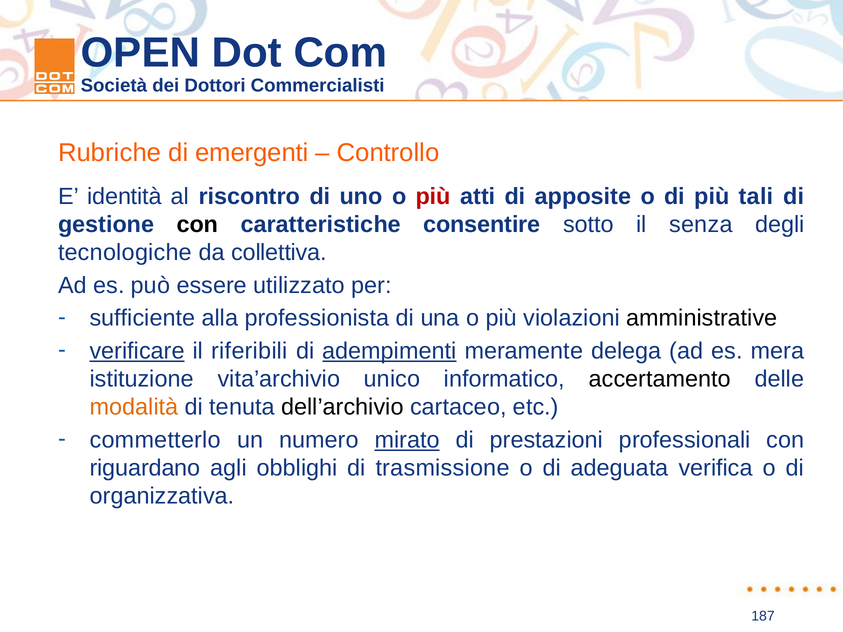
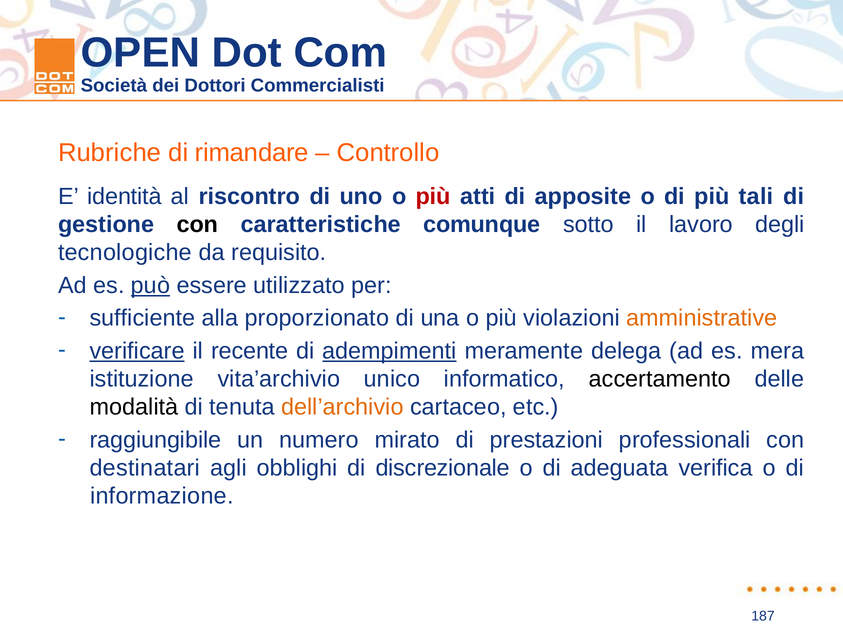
emergenti: emergenti -> rimandare (252, 153)
consentire: consentire -> comunque (482, 225)
senza: senza -> lavoro (701, 225)
collettiva: collettiva -> requisito (279, 253)
può underline: none -> present (150, 286)
professionista: professionista -> proporzionato (317, 318)
amministrative colour: black -> orange (702, 318)
riferibili: riferibili -> recente (250, 351)
modalità colour: orange -> black (134, 407)
dell’archivio colour: black -> orange (342, 407)
commetterlo: commetterlo -> raggiungibile (155, 440)
mirato underline: present -> none (407, 440)
riguardano: riguardano -> destinatari (145, 468)
trasmissione: trasmissione -> discrezionale (443, 468)
organizzativa: organizzativa -> informazione (162, 496)
